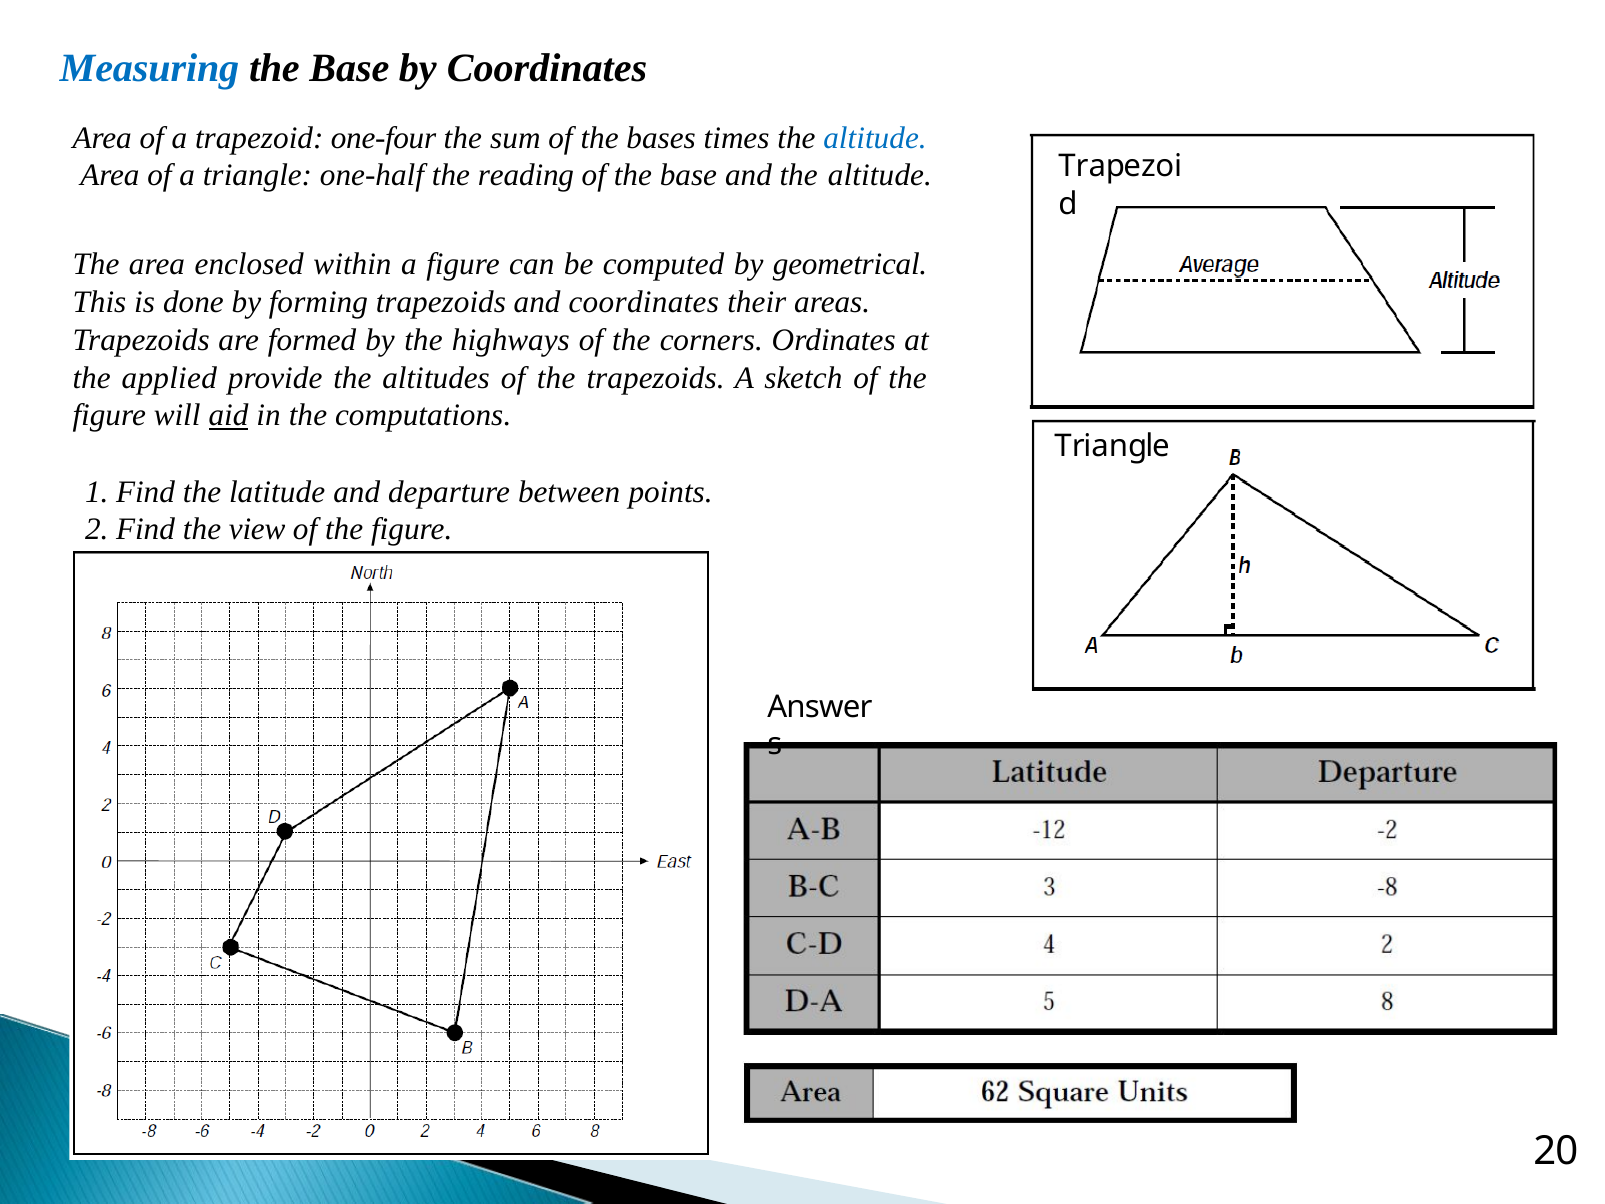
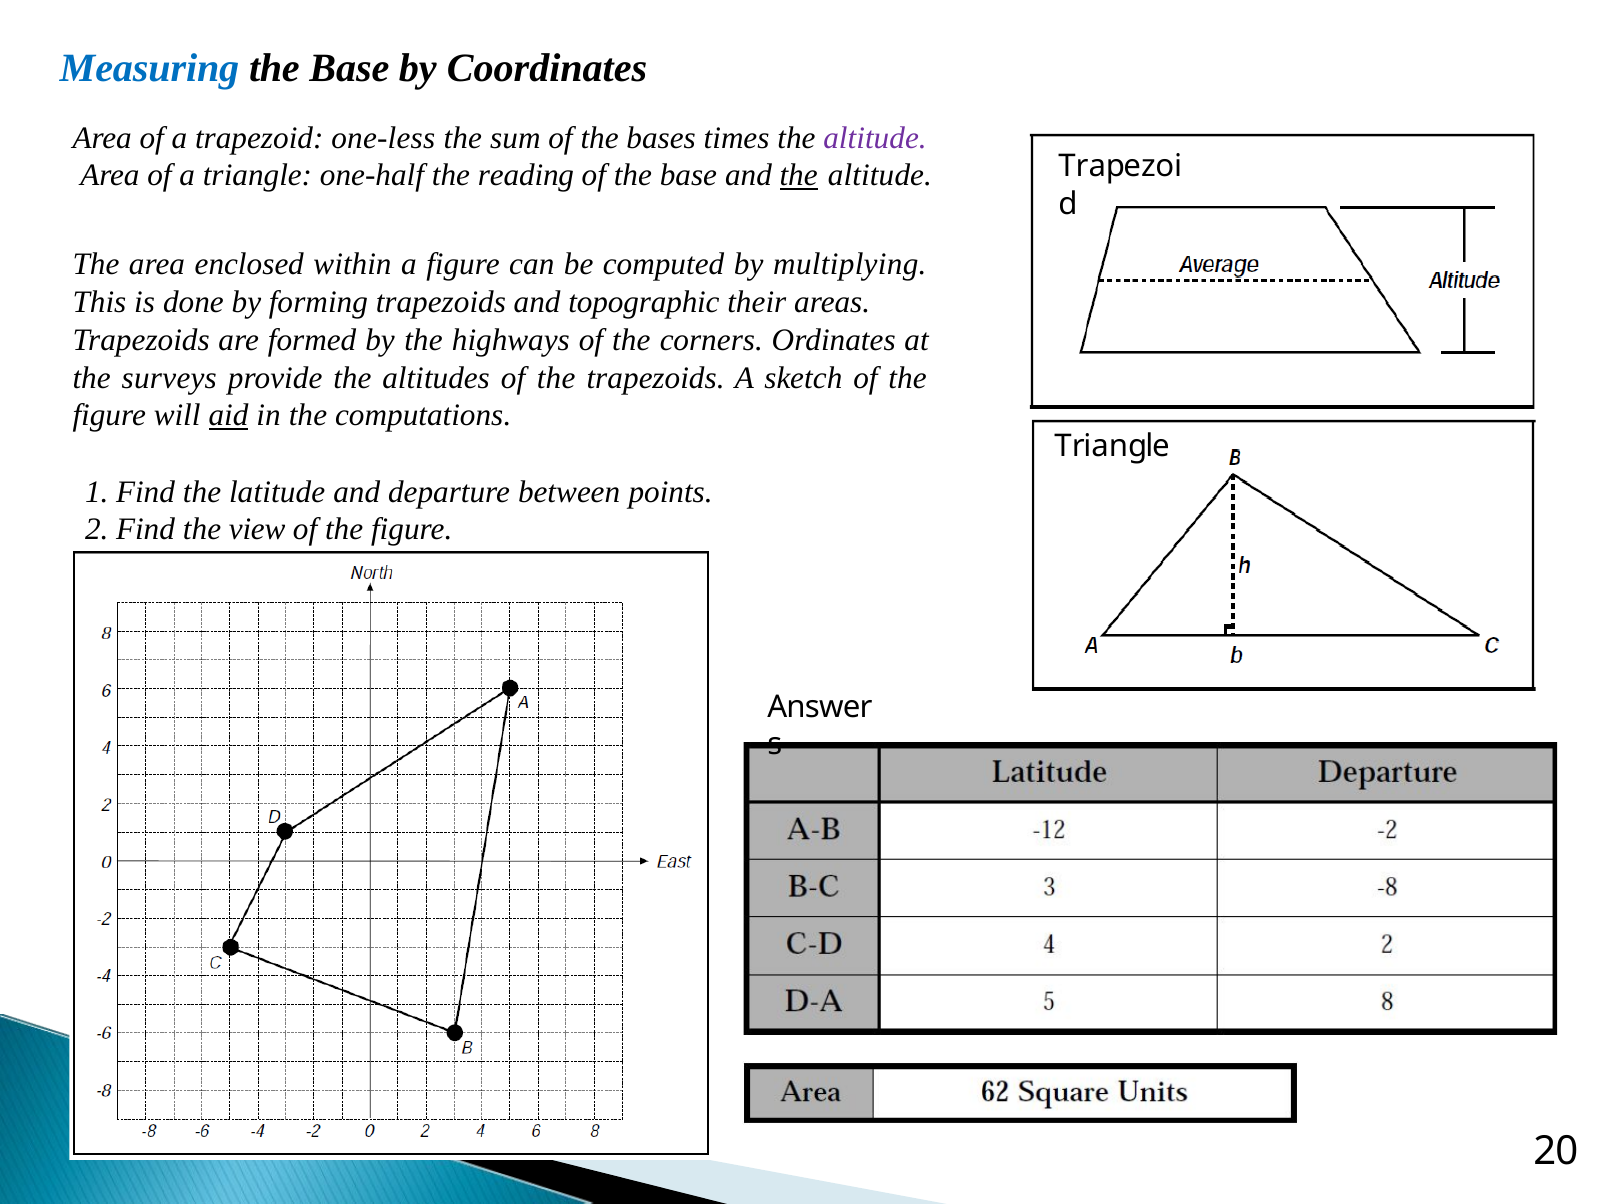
one-four: one-four -> one-less (383, 138)
altitude colour: blue -> purple (875, 138)
the underline: none -> present (799, 175)
geometrical: geometrical -> multiplying (850, 265)
and coordinates: coordinates -> topographic (644, 302)
applied: applied -> surveys (169, 378)
